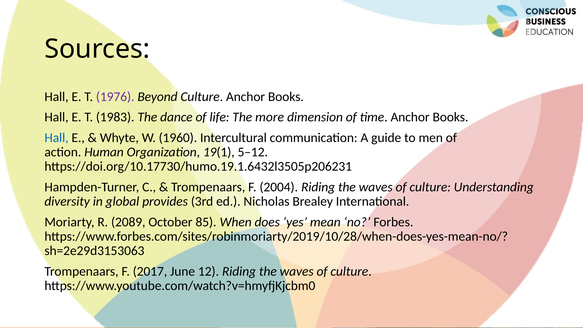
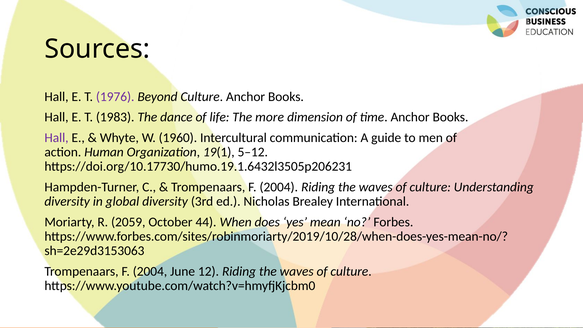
Hall colour: blue -> purple (56, 138)
global provides: provides -> diversity (165, 201)
2089: 2089 -> 2059 (128, 222)
85: 85 -> 44 (206, 222)
2017: 2017 -> 2004 (150, 271)
